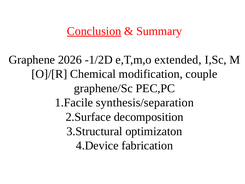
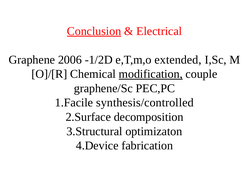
Summary: Summary -> Electrical (159, 31)
2026: 2026 -> 2006 (70, 60)
modification underline: none -> present (151, 74)
synthesis/separation: synthesis/separation -> synthesis/controlled (145, 103)
